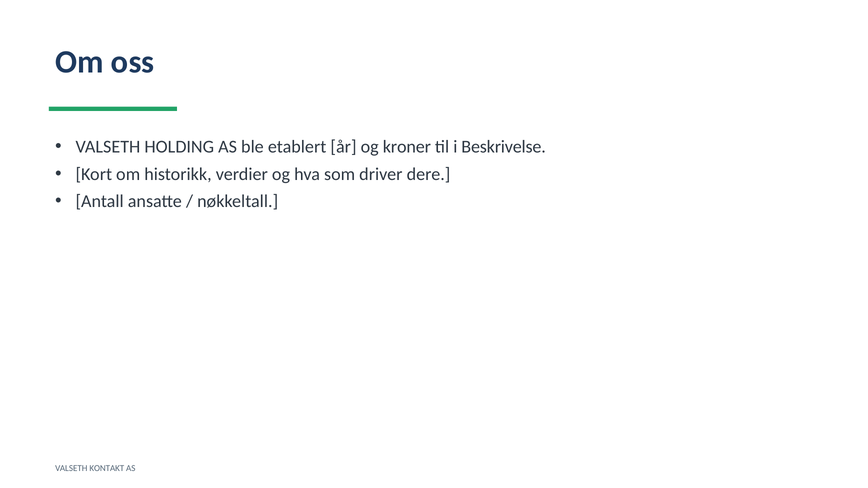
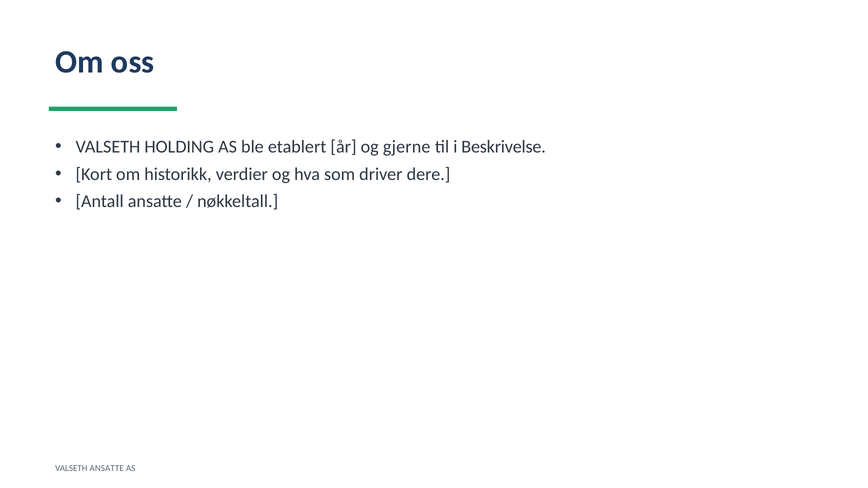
kroner: kroner -> gjerne (407, 147)
VALSETH KONTAKT: KONTAKT -> ANSATTE (107, 468)
